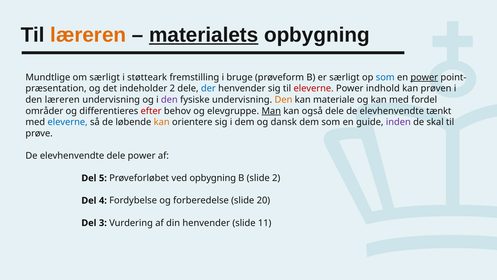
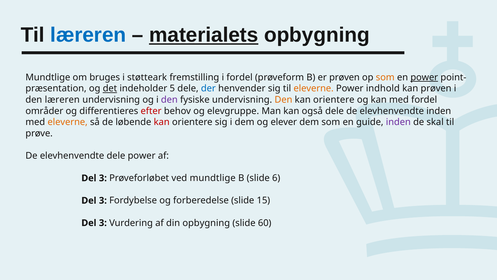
læreren colour: orange -> blue (88, 35)
om særligt: særligt -> bruges (105, 77)
i bruge: bruge -> fordel (240, 77)
er særligt: særligt -> prøven (344, 77)
som colour: blue -> orange (385, 77)
det underline: none -> present (110, 88)
indeholder 2: 2 -> 5 (172, 88)
eleverne colour: red -> orange (314, 88)
materiale: materiale -> orientere (334, 100)
Man underline: present -> none (271, 111)
elevhenvendte tænkt: tænkt -> inden (439, 111)
eleverne colour: blue -> orange (68, 122)
kan colour: orange -> red (162, 122)
dansk: dansk -> elever (284, 122)
5: 5 -> 3 (103, 178)
ved opbygning: opbygning -> mundtlige (213, 178)
slide 2: 2 -> 6 (276, 178)
4: 4 -> 3 (103, 200)
20: 20 -> 15 (263, 200)
din henvender: henvender -> opbygning (206, 223)
11: 11 -> 60 (265, 223)
